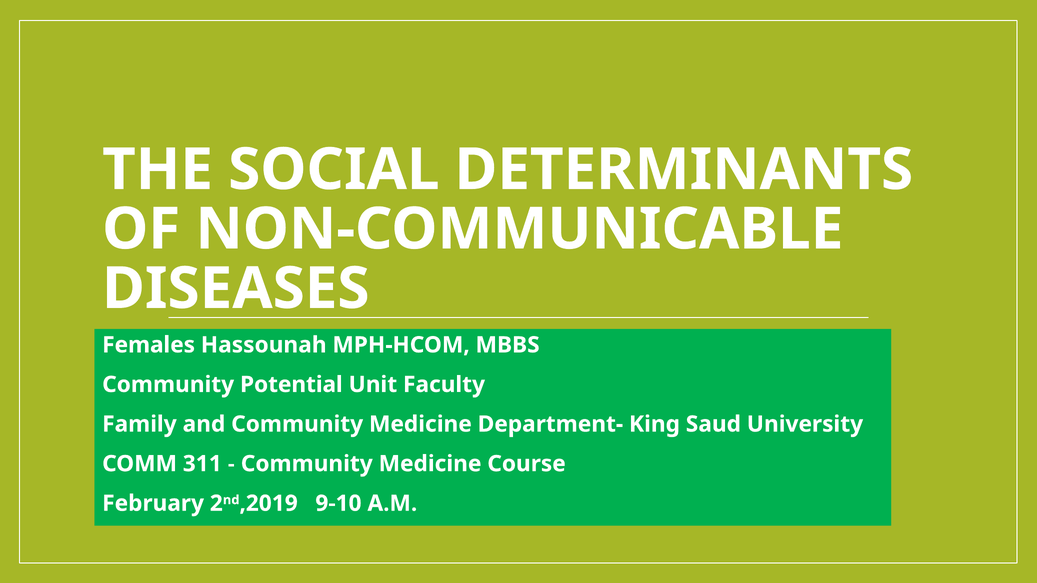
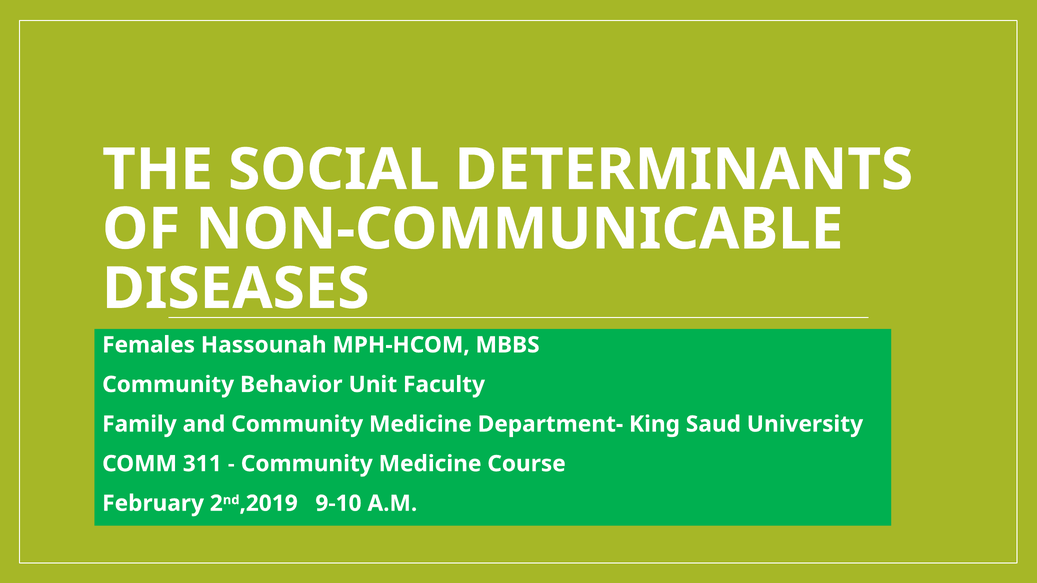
Potential: Potential -> Behavior (291, 385)
